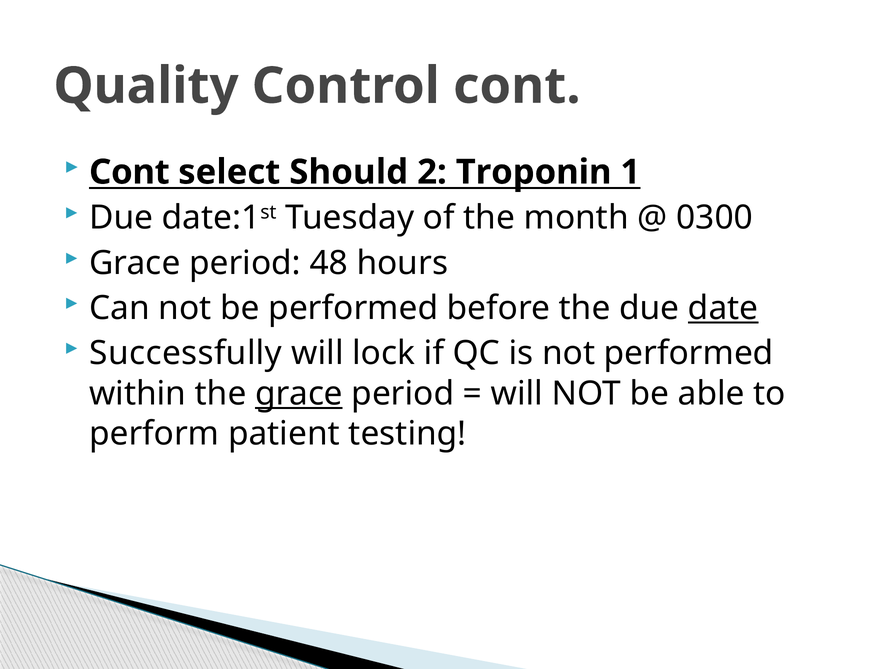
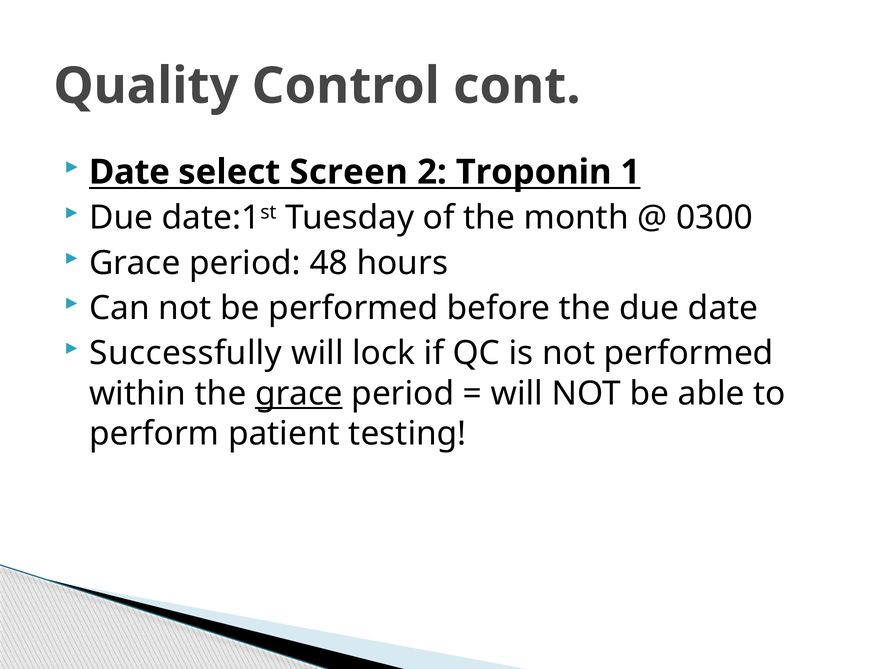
Cont: Cont -> Date (129, 172)
Should: Should -> Screen (349, 172)
date underline: present -> none (723, 309)
